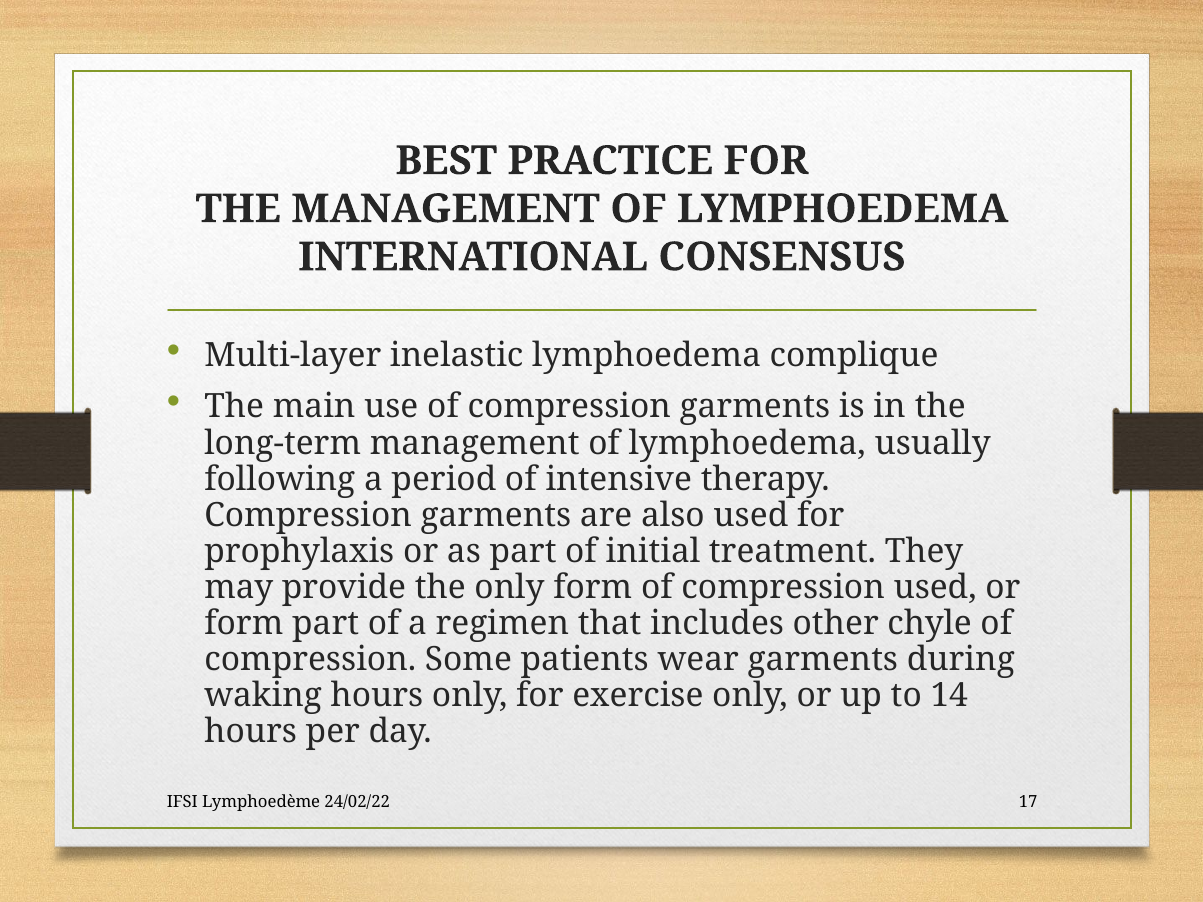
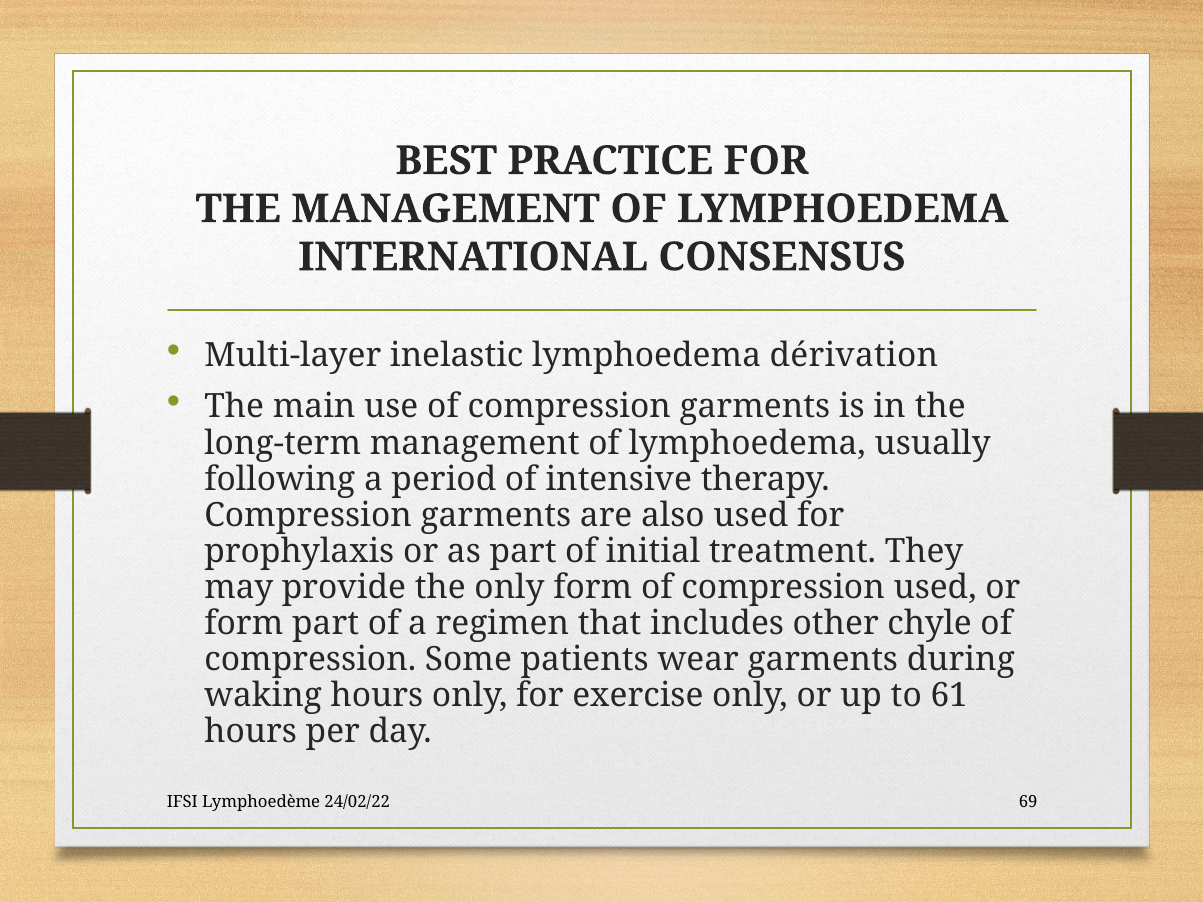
complique: complique -> dérivation (854, 356)
14: 14 -> 61 (949, 696)
17: 17 -> 69 (1028, 802)
